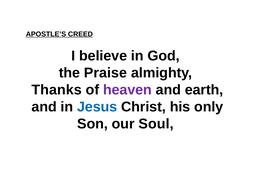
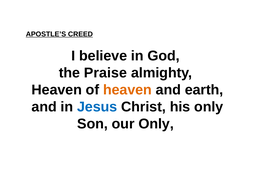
Thanks: Thanks -> Heaven (57, 90)
heaven colour: purple -> orange (127, 90)
our Soul: Soul -> Only (156, 124)
